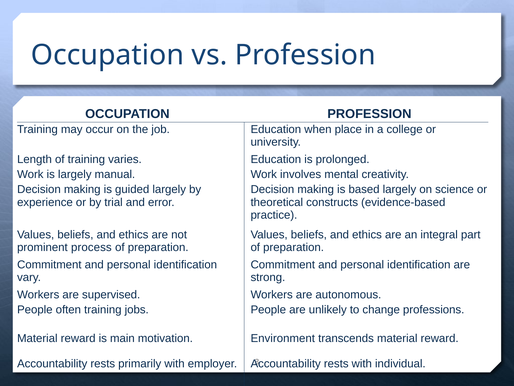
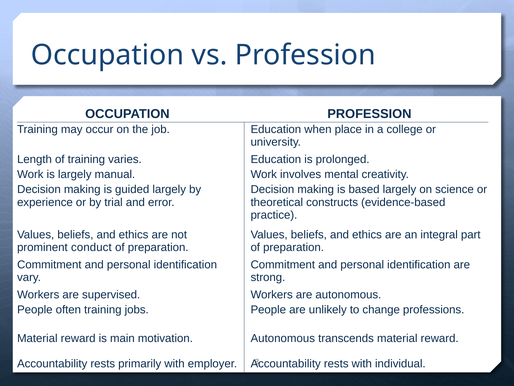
process: process -> conduct (91, 247)
motivation Environment: Environment -> Autonomous (283, 338)
